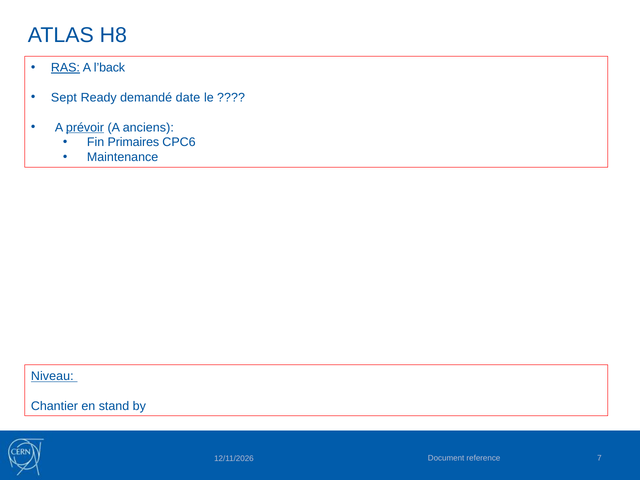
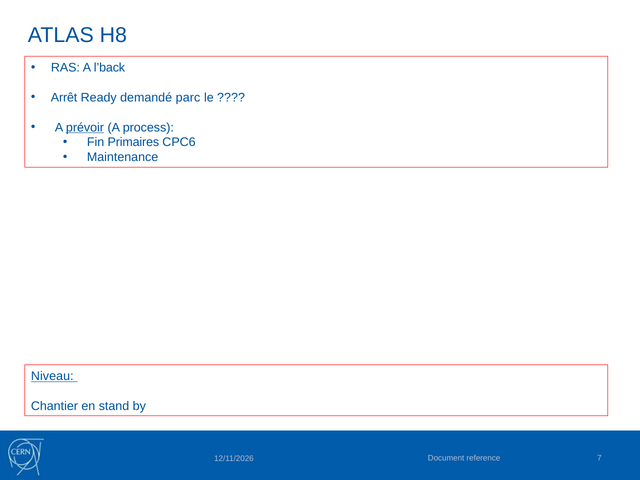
RAS underline: present -> none (65, 68)
Sept: Sept -> Arrêt (64, 98)
date: date -> parc (188, 98)
anciens: anciens -> process (148, 127)
